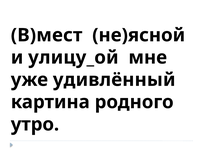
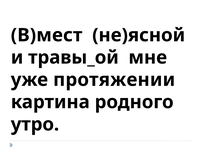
улицу_ой: улицу_ой -> травы_ой (73, 58)
удивлённый: удивлённый -> протяжении (114, 80)
